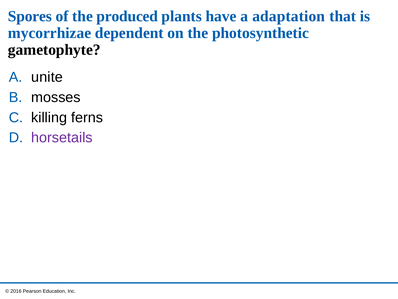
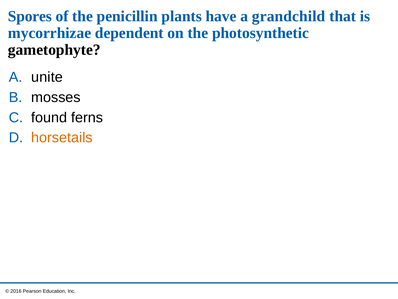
produced: produced -> penicillin (127, 16)
adaptation: adaptation -> grandchild (289, 16)
killing: killing -> found (49, 117)
horsetails colour: purple -> orange (62, 137)
